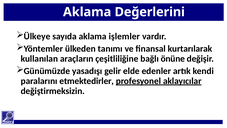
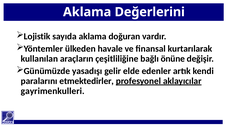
Ülkeye: Ülkeye -> Lojistik (37, 36)
işlemler: işlemler -> doğuran (124, 36)
tanımı: tanımı -> havale (110, 49)
değiştirmeksizin: değiştirmeksizin -> gayrimenkulleri (53, 91)
